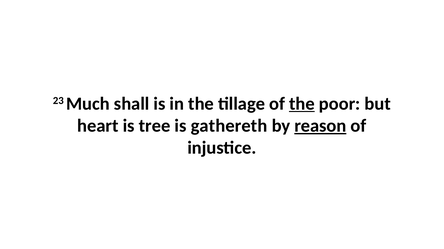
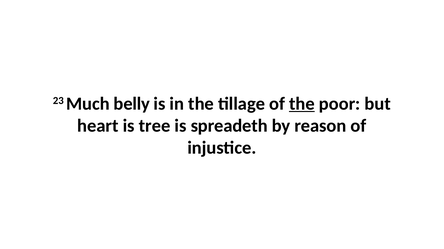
shall: shall -> belly (132, 104)
gathereth: gathereth -> spreadeth (229, 126)
reason underline: present -> none (320, 126)
